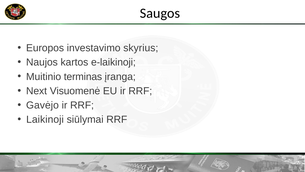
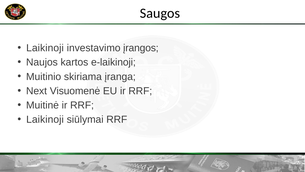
Europos: Europos -> Laikinoji (45, 48)
skyrius: skyrius -> įrangos (141, 48)
terminas: terminas -> skiriama (83, 76)
Gavėjo: Gavėjo -> Muitinė (43, 105)
